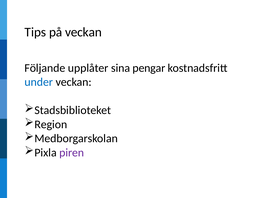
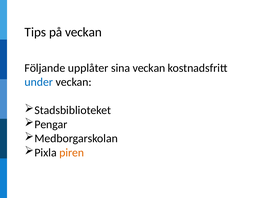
sina pengar: pengar -> veckan (149, 68)
Region: Region -> Pengar (51, 124)
piren colour: purple -> orange (72, 153)
